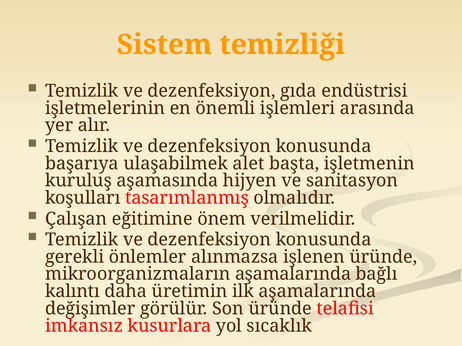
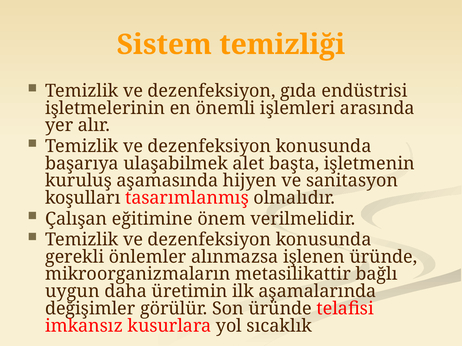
mikroorganizmaların aşamalarında: aşamalarında -> metasilikattir (293, 274)
kalıntı: kalıntı -> uygun (72, 292)
